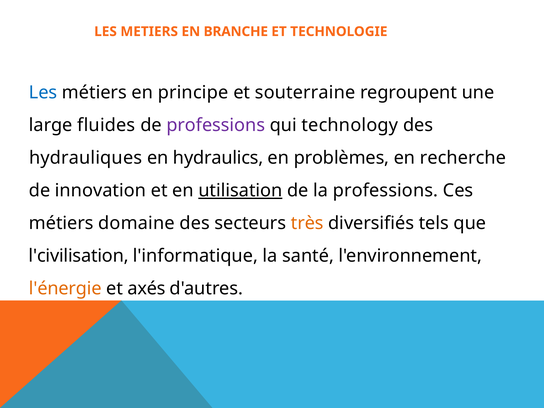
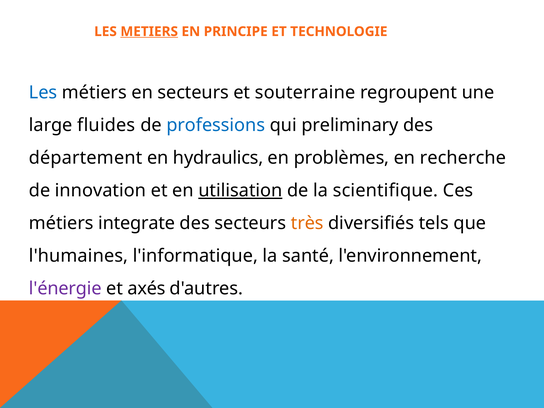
METIERS underline: none -> present (149, 32)
BRANCHE: BRANCHE -> PRINCIPE (236, 32)
en principe: principe -> secteurs (193, 93)
professions colour: purple -> blue (216, 125)
technology: technology -> preliminary (350, 125)
hydrauliques: hydrauliques -> département (86, 158)
la professions: professions -> scientifique (385, 191)
domaine: domaine -> integrate (137, 223)
l'civilisation: l'civilisation -> l'humaines (78, 256)
l'énergie colour: orange -> purple (65, 288)
